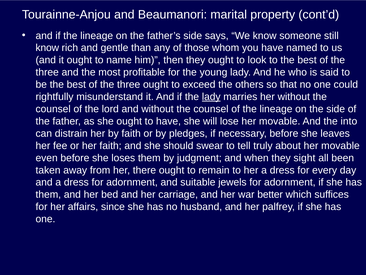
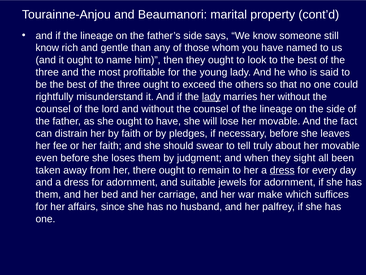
into: into -> fact (349, 121)
dress underline: none -> present (282, 170)
better: better -> make (270, 194)
